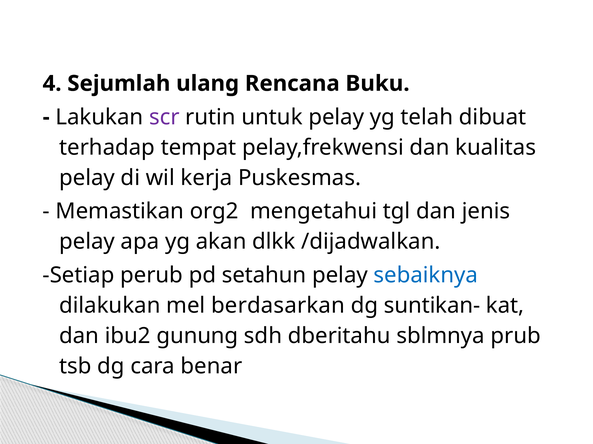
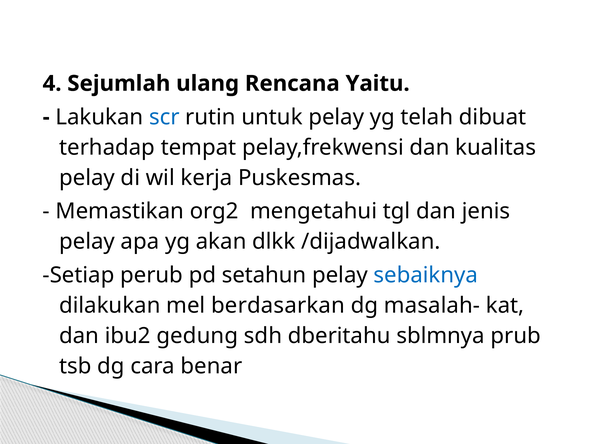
Buku: Buku -> Yaitu (378, 84)
scr colour: purple -> blue (164, 117)
suntikan-: suntikan- -> masalah- (432, 306)
gunung: gunung -> gedung (197, 336)
